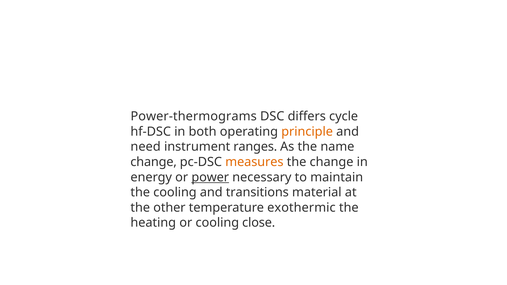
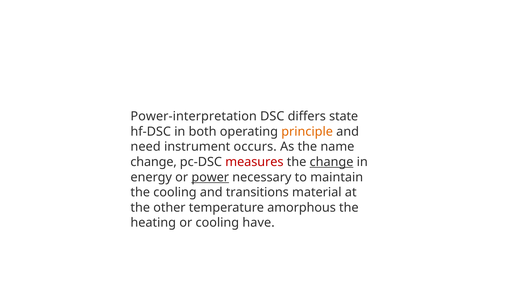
Power-thermograms: Power-thermograms -> Power-interpretation (194, 116)
cycle: cycle -> state (344, 116)
ranges: ranges -> occurs (255, 147)
measures colour: orange -> red (254, 162)
change underline: none -> present (332, 162)
exothermic: exothermic -> amorphous (302, 208)
close: close -> have (259, 223)
